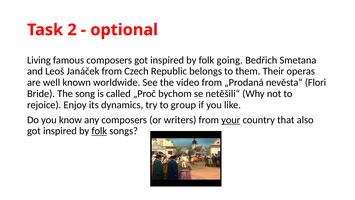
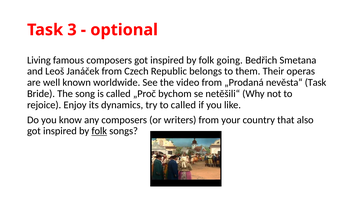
2: 2 -> 3 (72, 30)
nevěsta“ Flori: Flori -> Task (316, 82)
to group: group -> called (183, 105)
your underline: present -> none (231, 120)
